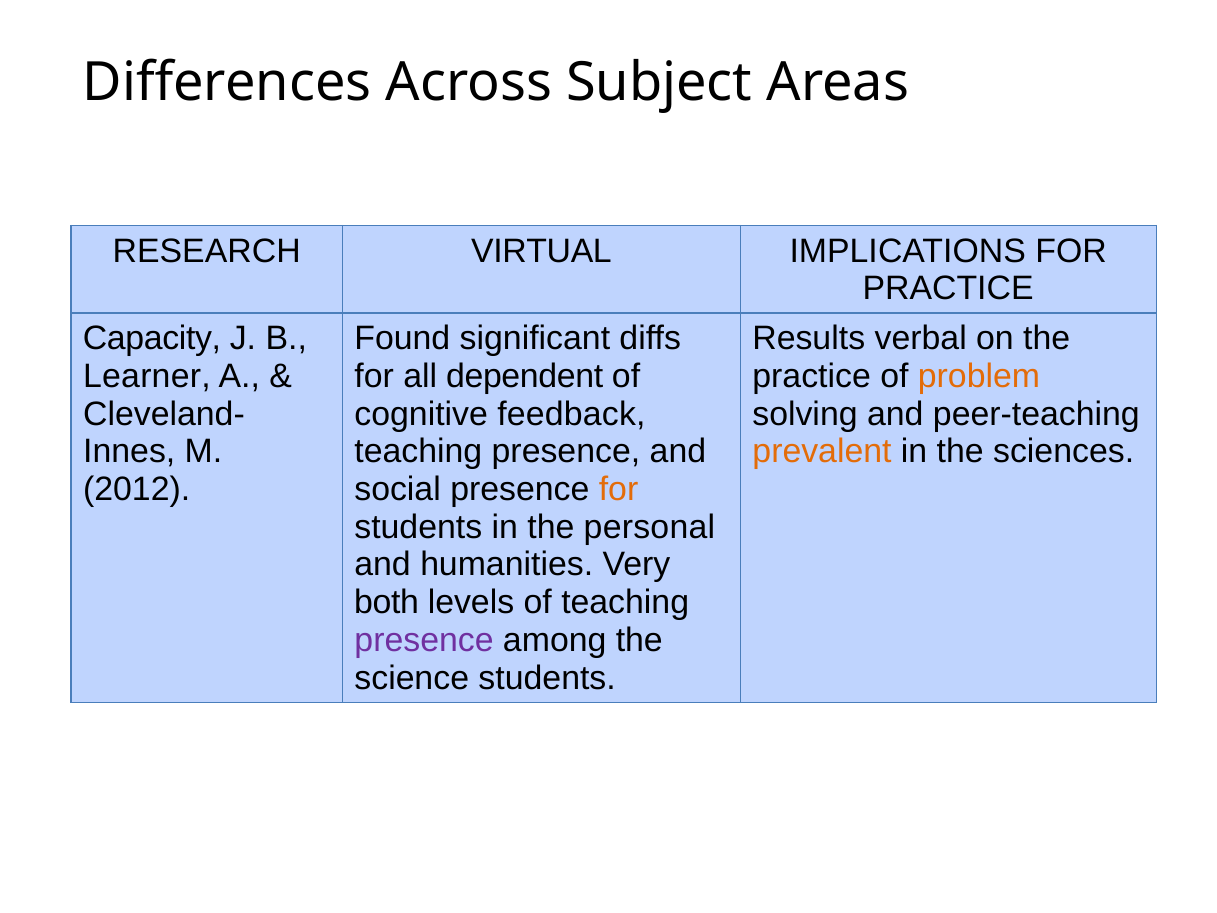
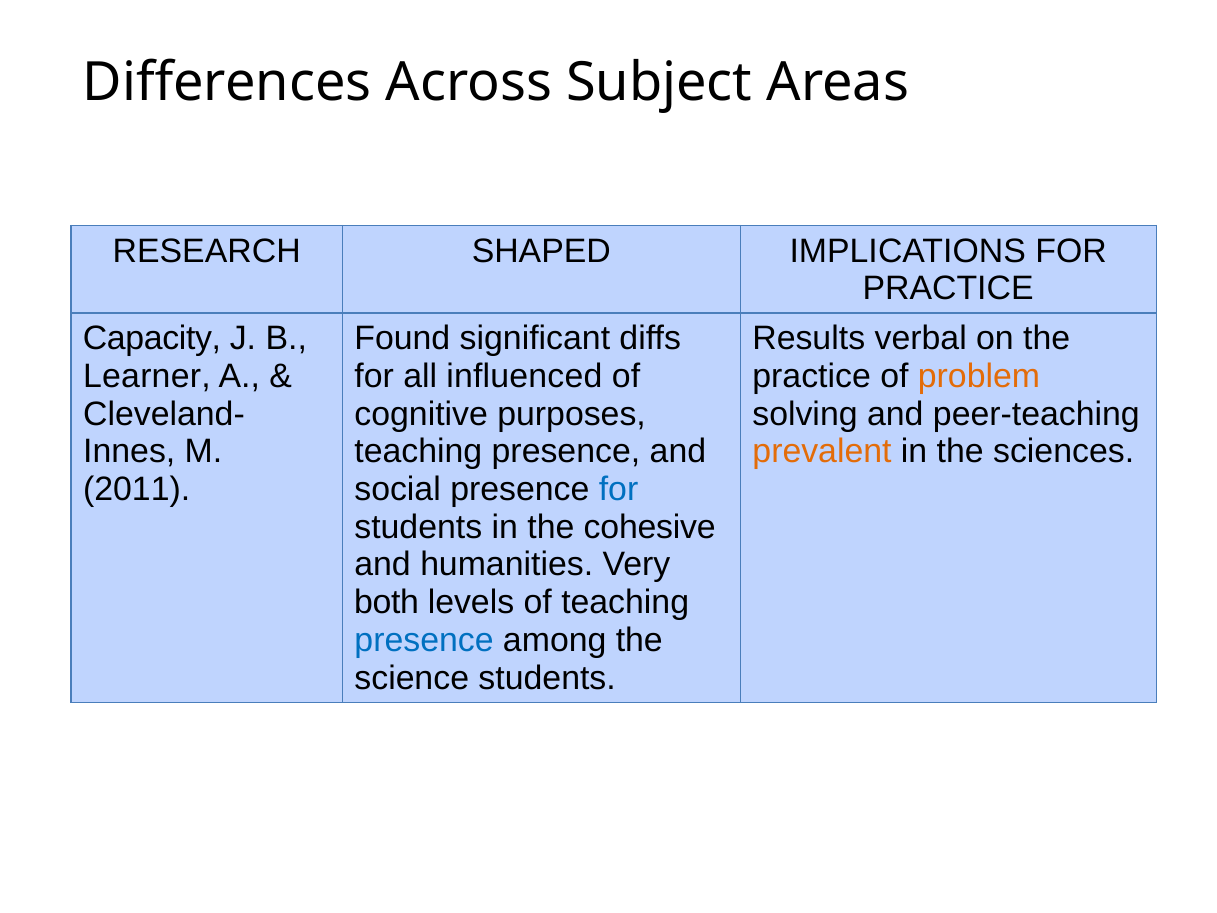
VIRTUAL: VIRTUAL -> SHAPED (541, 251)
dependent: dependent -> influenced (524, 376)
feedback: feedback -> purposes (572, 414)
2012: 2012 -> 2011 (137, 489)
for colour: orange -> blue (619, 489)
personal: personal -> cohesive (650, 527)
presence colour: purple -> blue (424, 640)
